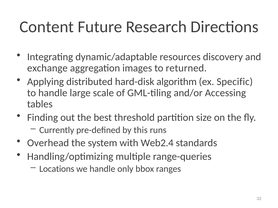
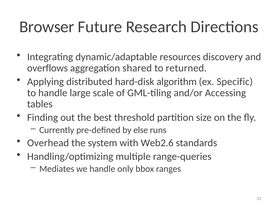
Content: Content -> Browser (47, 27)
exchange: exchange -> overflows (47, 68)
images: images -> shared (137, 68)
this: this -> else (141, 130)
Web2.4: Web2.4 -> Web2.6 (157, 143)
Locations: Locations -> Mediates (57, 169)
